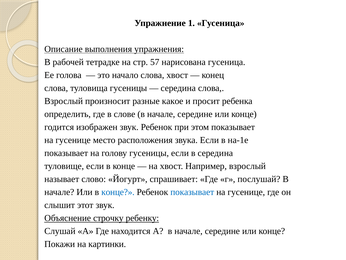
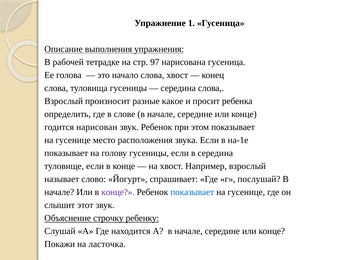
57: 57 -> 97 (155, 62)
изображен: изображен -> нарисован (97, 127)
конце colour: blue -> purple (118, 192)
картинки: картинки -> ласточка (107, 244)
